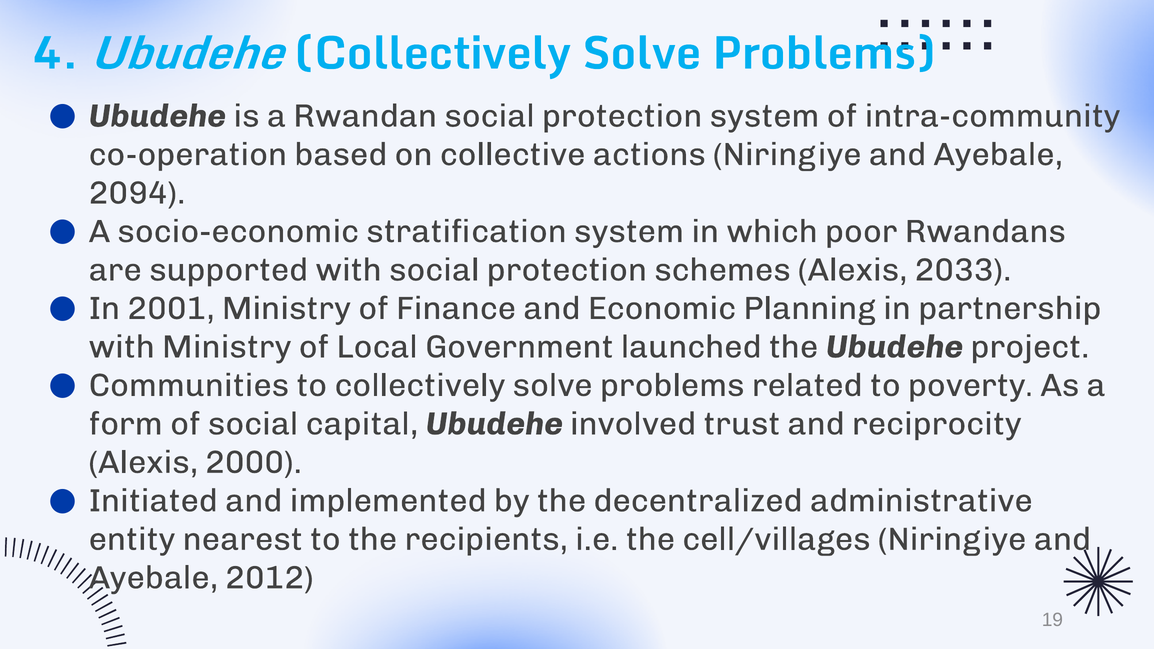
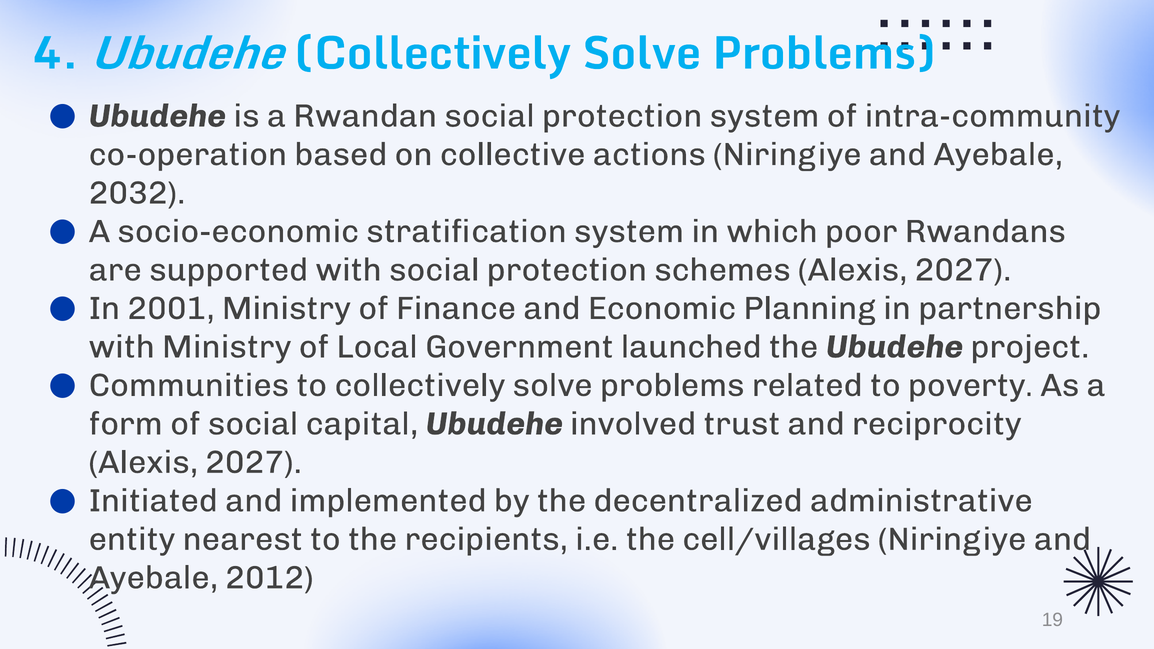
2094: 2094 -> 2032 (137, 193)
schemes Alexis 2033: 2033 -> 2027 (963, 270)
2000: 2000 -> 2027 (253, 462)
